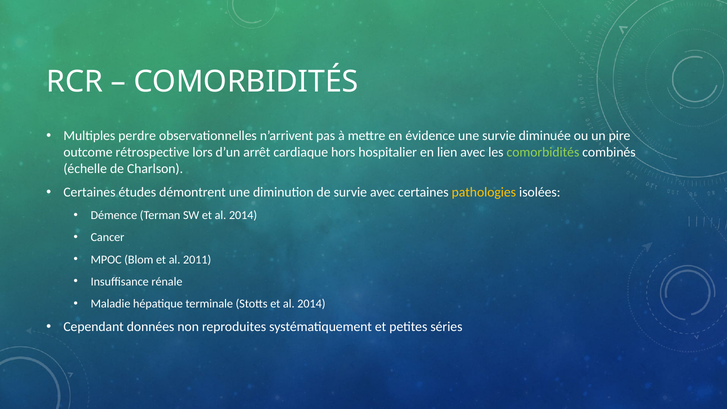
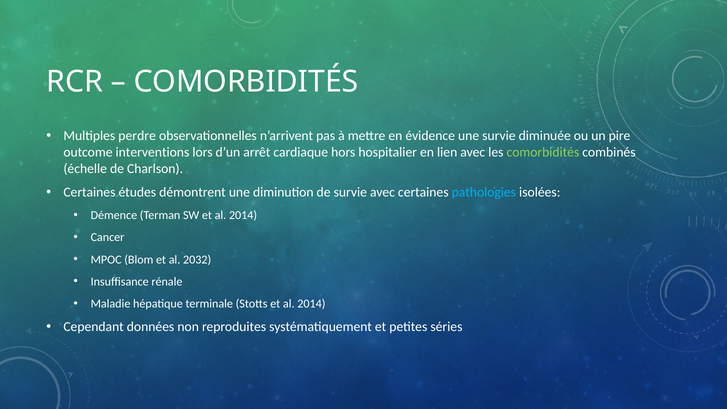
rétrospective: rétrospective -> interventions (152, 152)
pathologies colour: yellow -> light blue (484, 192)
2011: 2011 -> 2032 (197, 260)
